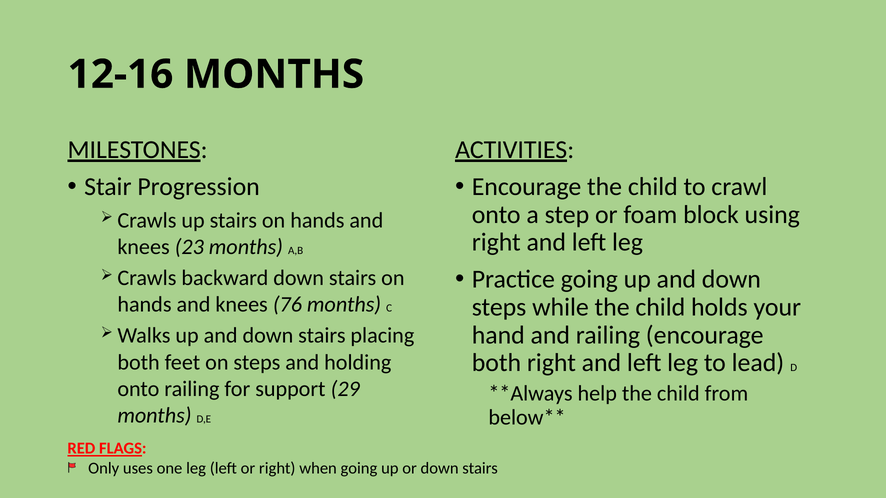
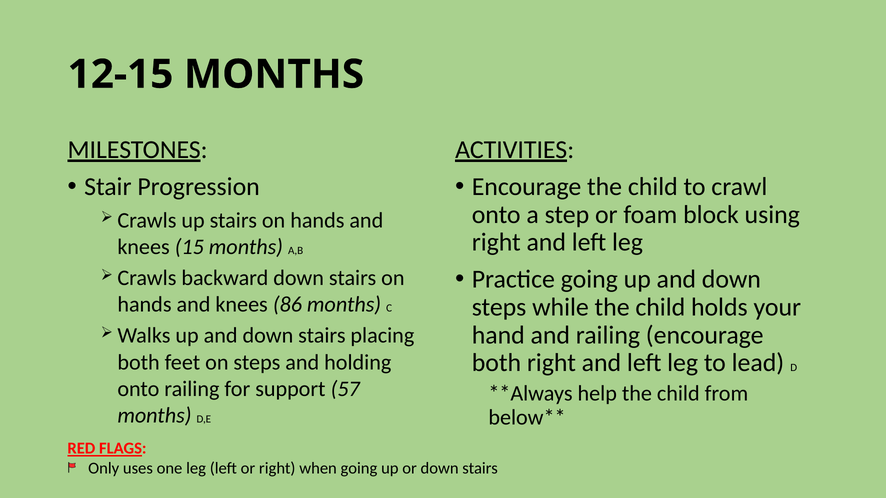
12-16: 12-16 -> 12-15 (120, 74)
23: 23 -> 15 (189, 247)
76: 76 -> 86 (287, 305)
29: 29 -> 57 (345, 389)
